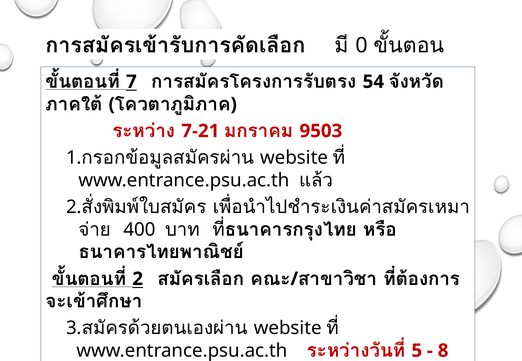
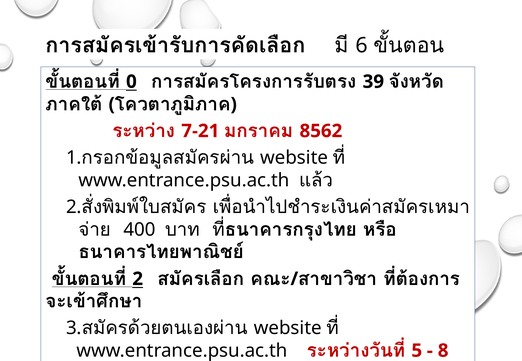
0: 0 -> 6 (362, 46)
7: 7 -> 0 (131, 82)
54: 54 -> 39 (373, 82)
9503: 9503 -> 8562 (321, 131)
